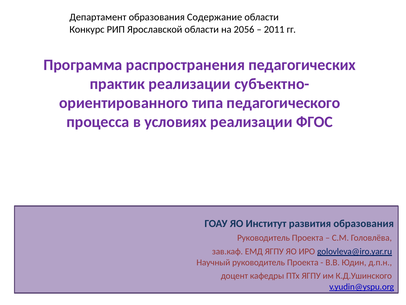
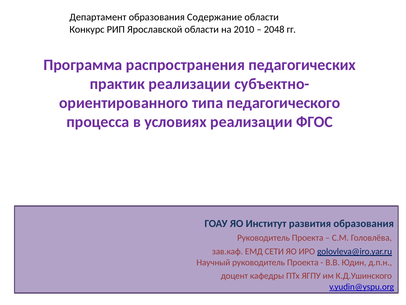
2056: 2056 -> 2010 (244, 29)
2011: 2011 -> 2048 (274, 29)
ЕМД ЯГПУ: ЯГПУ -> СЕТИ (274, 251)
